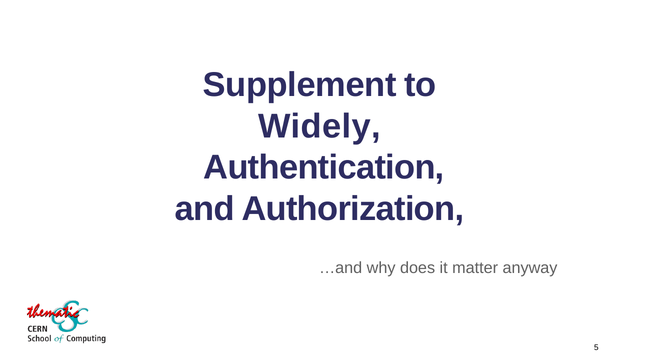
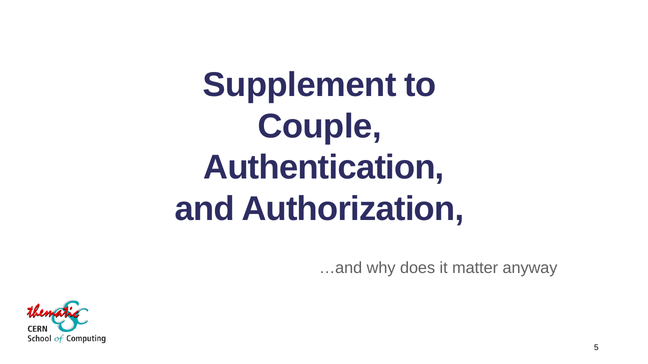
Widely: Widely -> Couple (320, 126)
